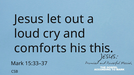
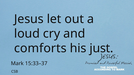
this: this -> just (101, 48)
